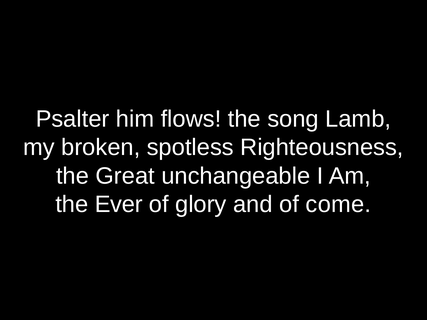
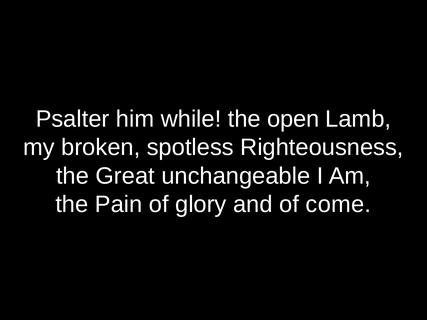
flows: flows -> while (191, 119)
song: song -> open (293, 119)
Ever: Ever -> Pain (119, 205)
